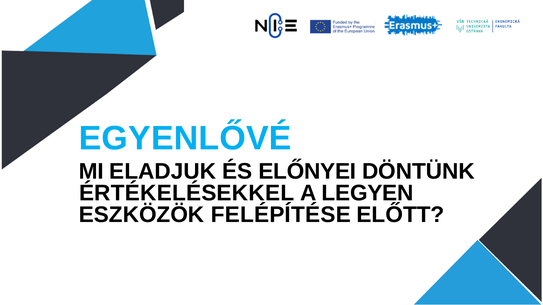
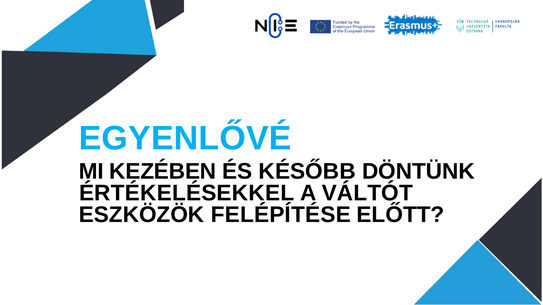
ELADJUK: ELADJUK -> KEZÉBEN (163, 172)
ELŐNYEI: ELŐNYEI -> KÉSŐBB (307, 172)
LEGYEN: LEGYEN -> VÁLTÓT (367, 193)
